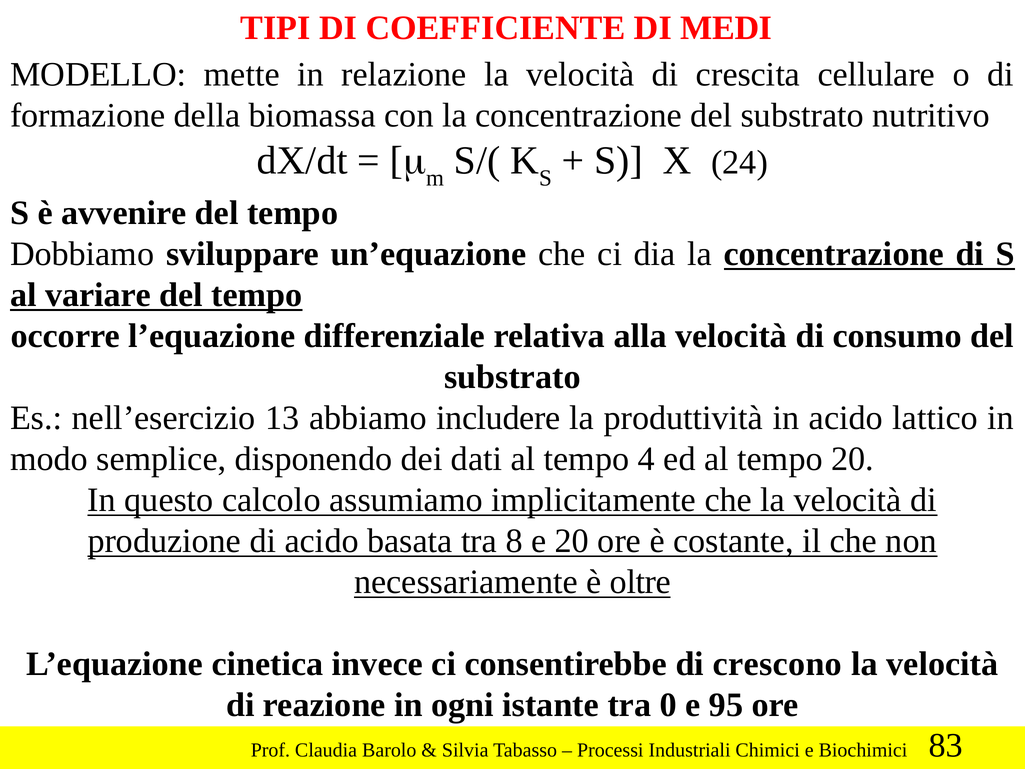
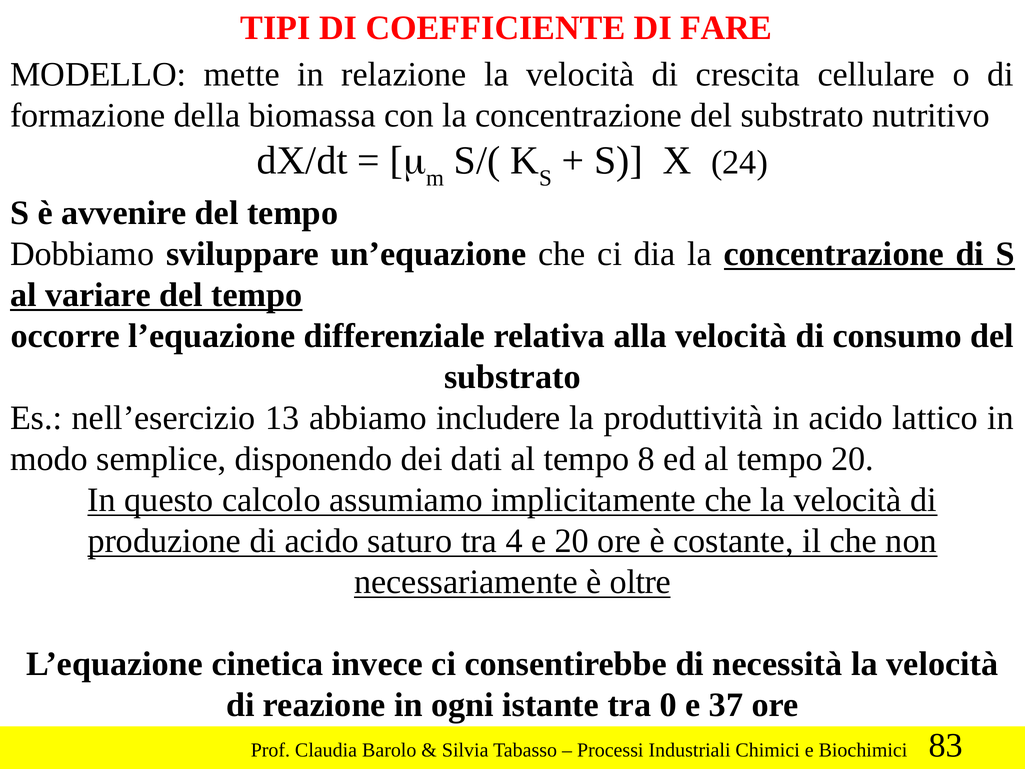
MEDI: MEDI -> FARE (726, 28)
4: 4 -> 8 (646, 459)
basata: basata -> saturo (410, 541)
8: 8 -> 4 (514, 541)
crescono: crescono -> necessità (777, 664)
95: 95 -> 37 (726, 705)
